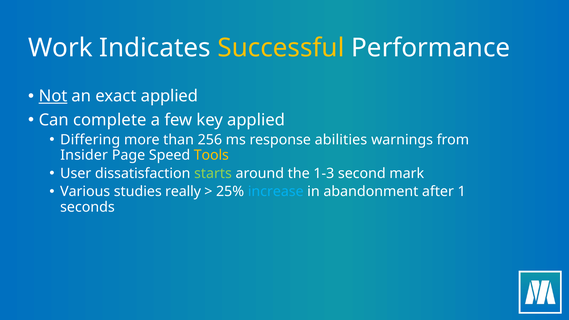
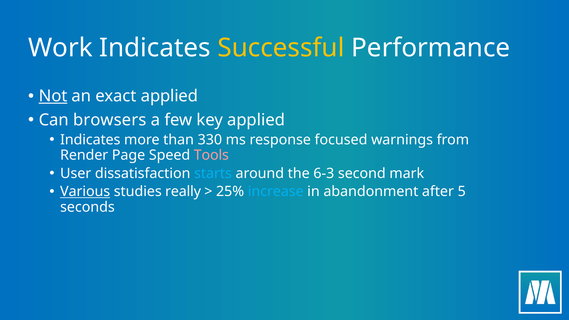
complete: complete -> browsers (110, 120)
Differing: Differing -> Indicates (90, 140)
256: 256 -> 330 (210, 140)
abilities: abilities -> focused (341, 140)
Insider: Insider -> Render (84, 155)
Tools colour: yellow -> pink (211, 155)
starts colour: light green -> light blue (213, 173)
1-3: 1-3 -> 6-3 (324, 173)
Various underline: none -> present (85, 192)
1: 1 -> 5 (462, 192)
